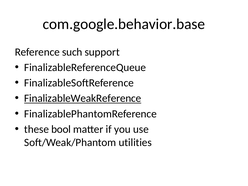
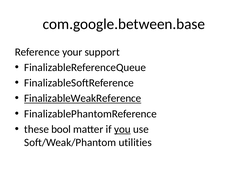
com.google.behavior.base: com.google.behavior.base -> com.google.between.base (124, 24)
such: such -> your (72, 52)
you underline: none -> present (122, 129)
